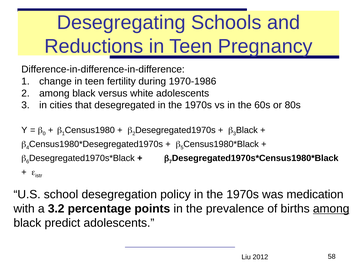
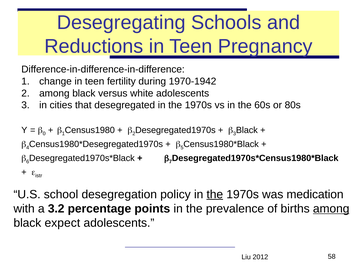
1970-1986: 1970-1986 -> 1970-1942 (193, 81)
the underline: none -> present (215, 194)
predict: predict -> expect (62, 223)
